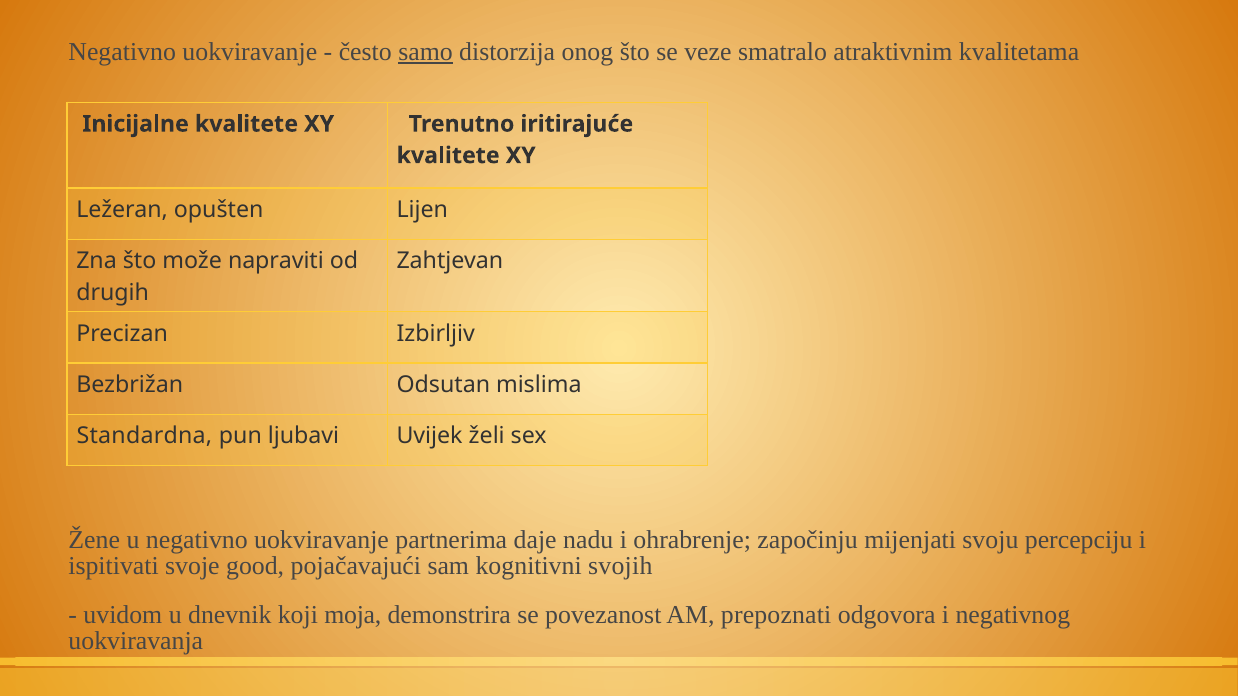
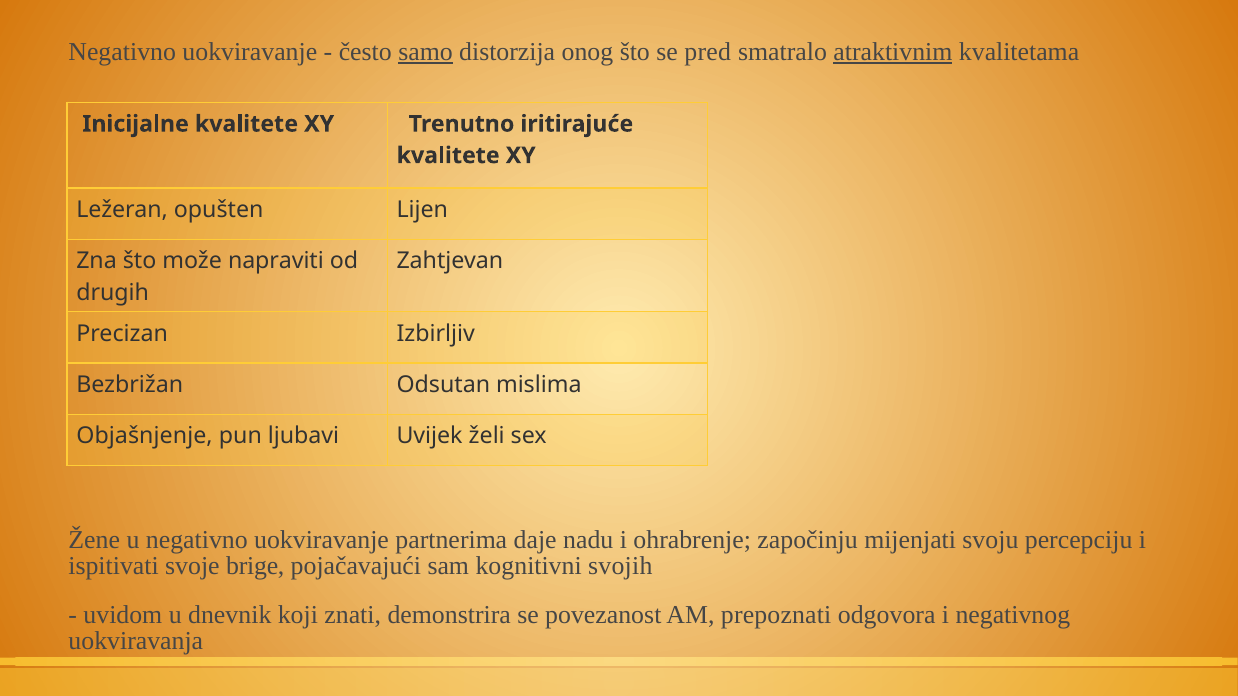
veze: veze -> pred (708, 52)
atraktivnim underline: none -> present (893, 52)
Standardna: Standardna -> Objašnjenje (145, 436)
good: good -> brige (255, 566)
moja: moja -> znati (353, 615)
